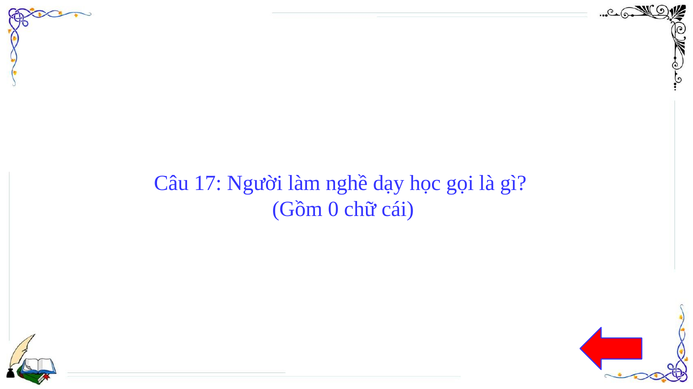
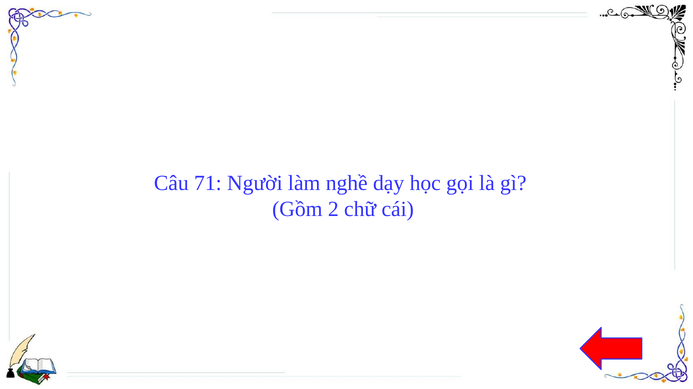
17: 17 -> 71 (208, 183)
0: 0 -> 2 (333, 209)
